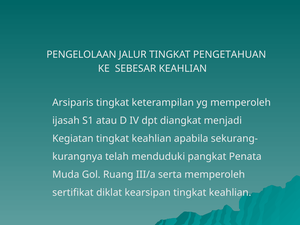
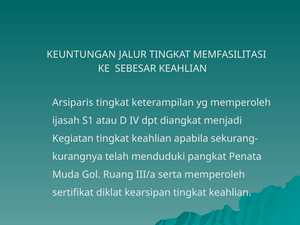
PENGELOLAAN: PENGELOLAAN -> KEUNTUNGAN (81, 55)
PENGETAHUAN: PENGETAHUAN -> MEMFASILITASI (230, 55)
